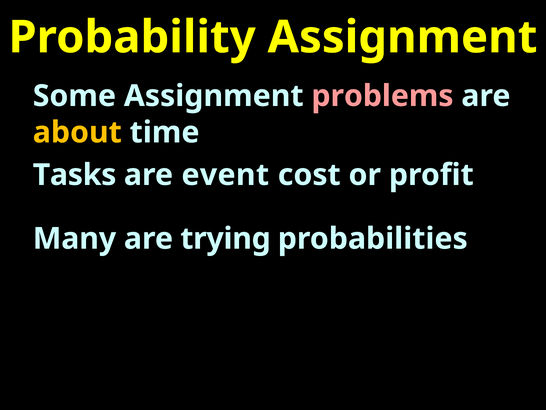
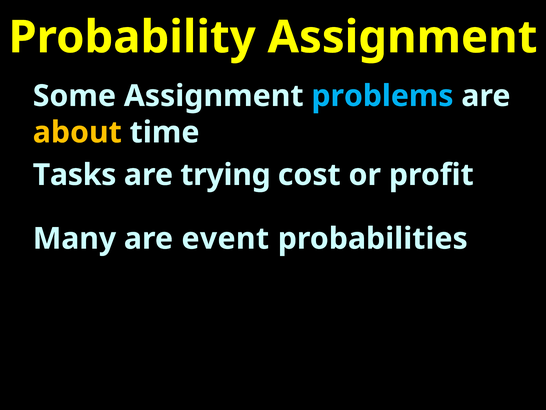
problems colour: pink -> light blue (382, 96)
event: event -> trying (226, 175)
trying: trying -> event (225, 238)
